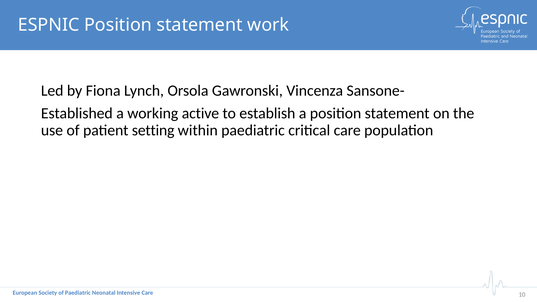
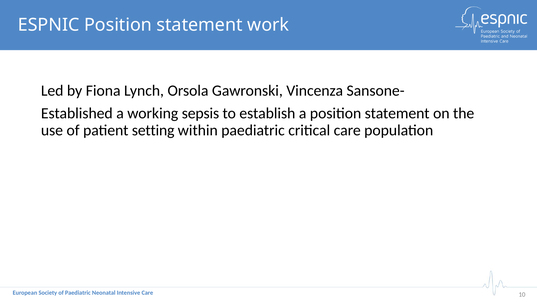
active: active -> sepsis (200, 113)
